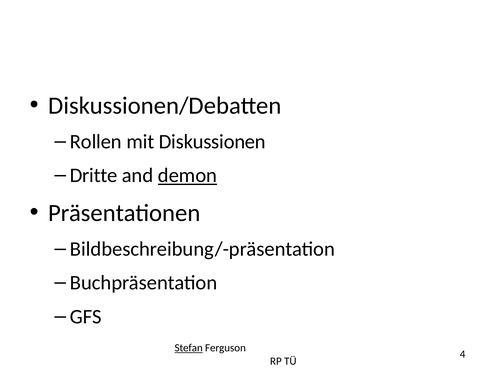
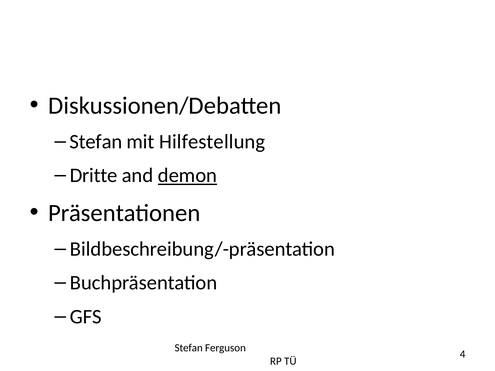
Rollen: Rollen -> Stefan (96, 142)
Diskussionen: Diskussionen -> Hilfestellung (212, 142)
Stefan underline: present -> none (189, 348)
